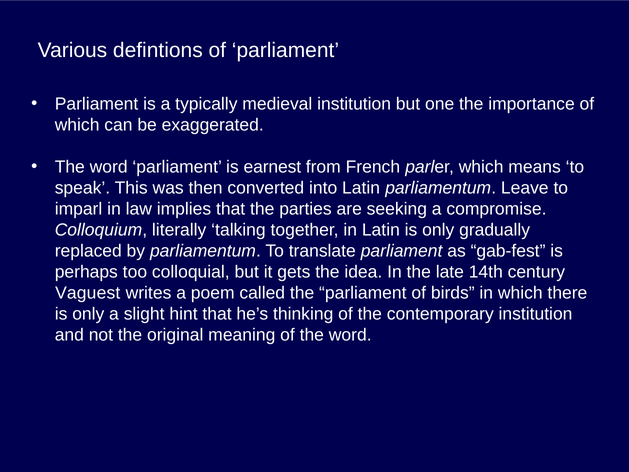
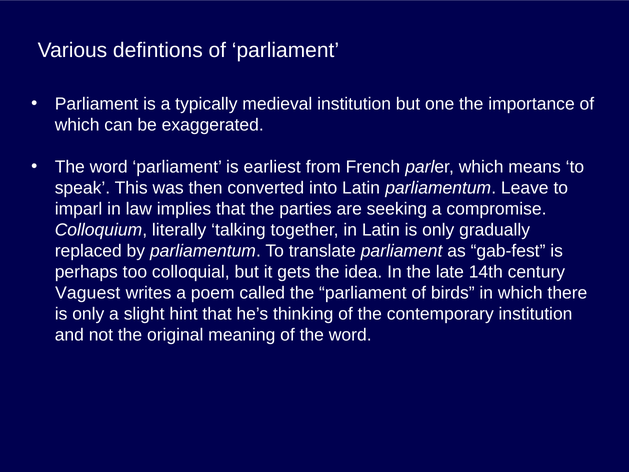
earnest: earnest -> earliest (272, 167)
